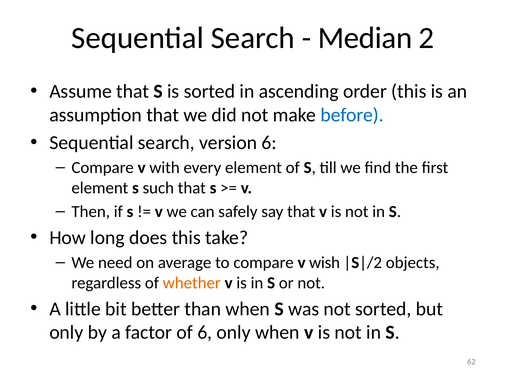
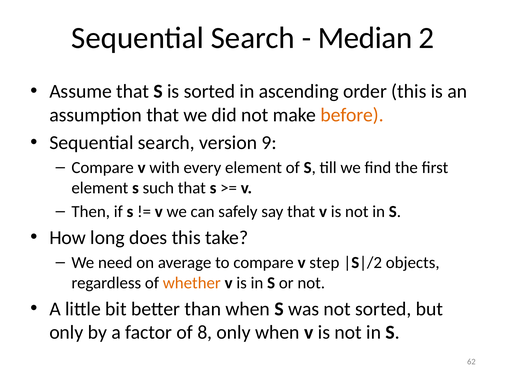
before colour: blue -> orange (352, 115)
version 6: 6 -> 9 (269, 143)
wish: wish -> step (324, 263)
of 6: 6 -> 8 (205, 333)
